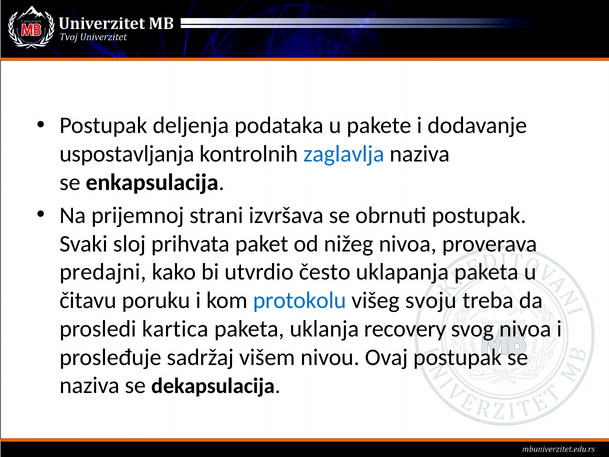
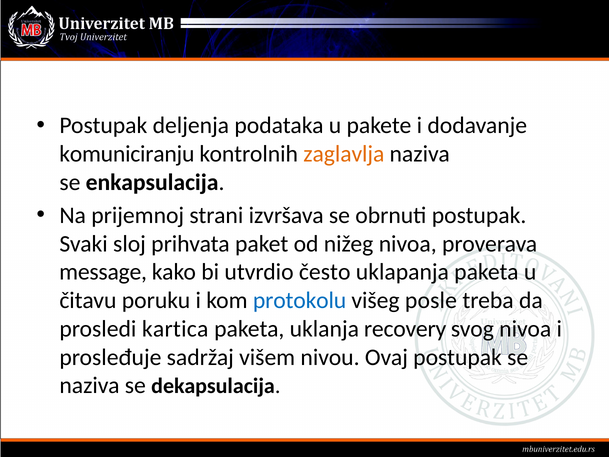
uspostavljanja: uspostavljanja -> komuniciranju (127, 154)
zaglavlja colour: blue -> orange (344, 154)
predajni: predajni -> message (103, 272)
svoju: svoju -> posle (431, 300)
